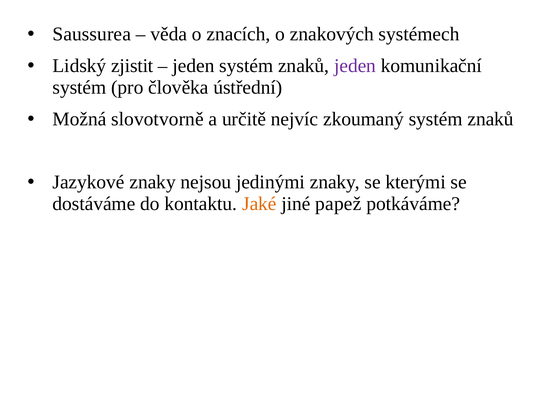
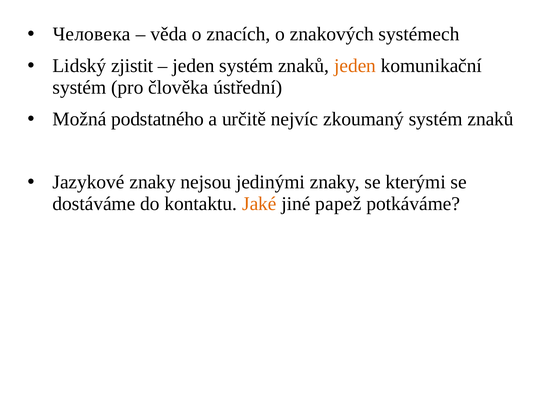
Saussurea: Saussurea -> Человека (92, 34)
jeden colour: purple -> orange (355, 66)
slovotvorně: slovotvorně -> podstatného (158, 119)
